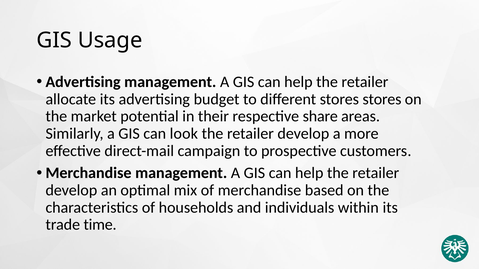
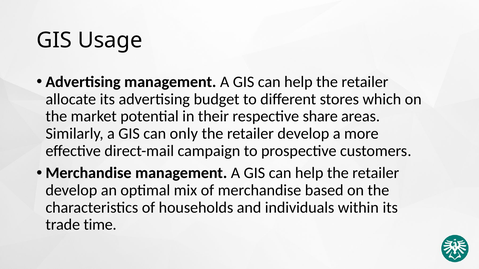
stores stores: stores -> which (382, 99)
look: look -> only (184, 134)
